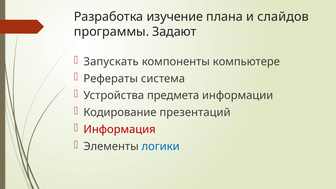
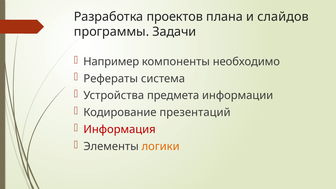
изучение: изучение -> проектов (175, 17)
Задают: Задают -> Задачи (174, 32)
Запускать: Запускать -> Например (111, 62)
компьютере: компьютере -> необходимо (246, 62)
логики colour: blue -> orange (161, 146)
